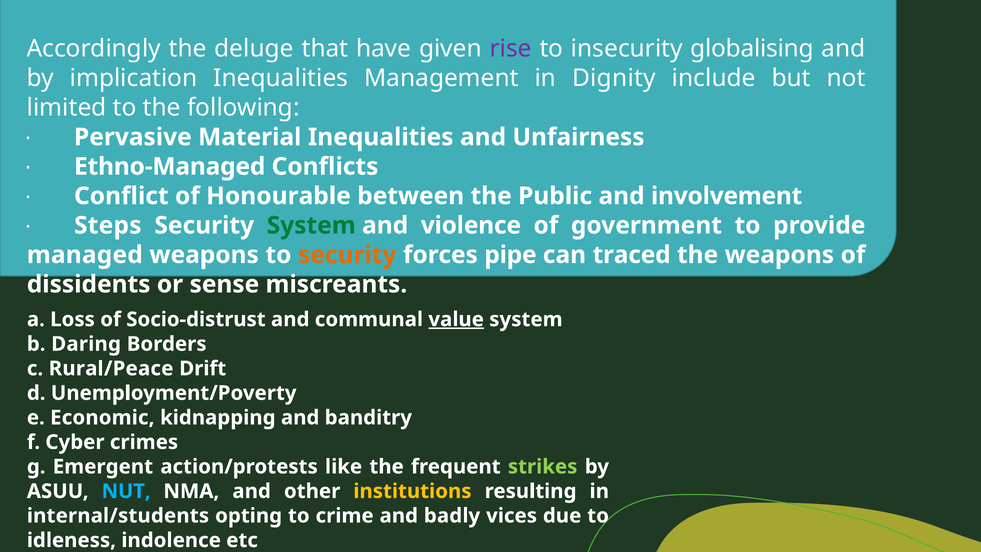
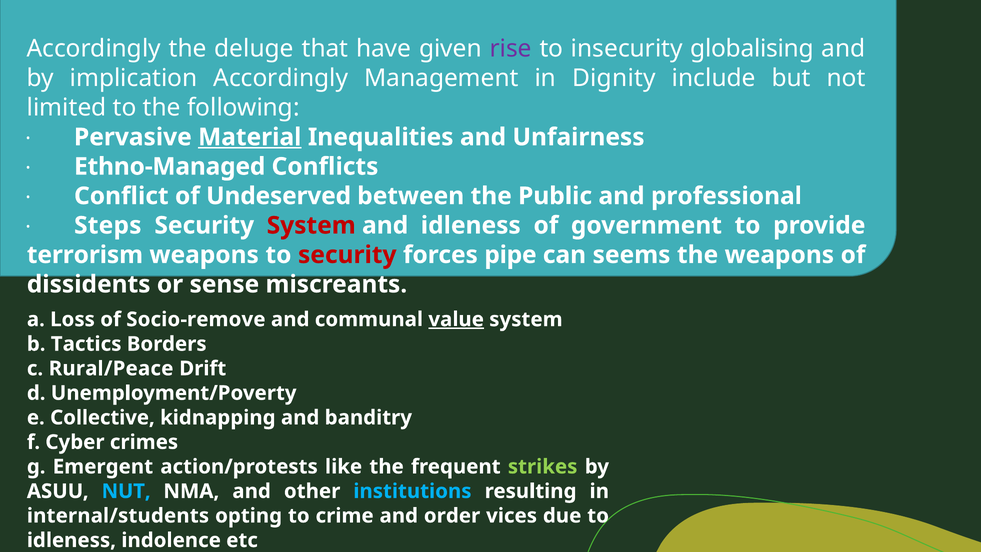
implication Inequalities: Inequalities -> Accordingly (281, 78)
Material underline: none -> present (250, 137)
Honourable: Honourable -> Undeserved (279, 196)
involvement: involvement -> professional (726, 196)
System colour: green -> red (311, 225)
and violence: violence -> idleness (471, 225)
managed: managed -> terrorism (85, 255)
security colour: orange -> red (347, 255)
traced: traced -> seems (632, 255)
Socio-distrust: Socio-distrust -> Socio-remove (196, 319)
Daring: Daring -> Tactics (86, 344)
Economic: Economic -> Collective (102, 417)
institutions colour: yellow -> light blue (412, 491)
badly: badly -> order (452, 516)
